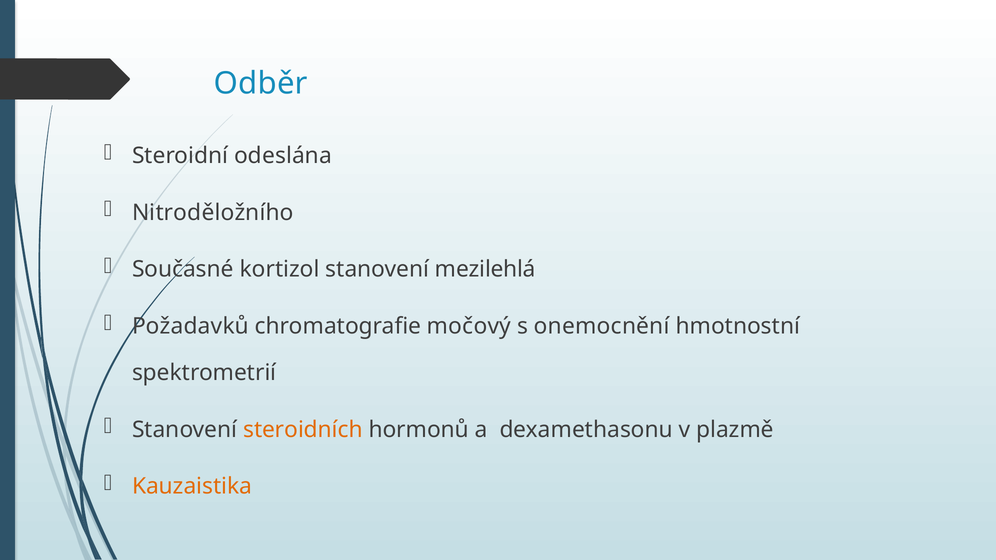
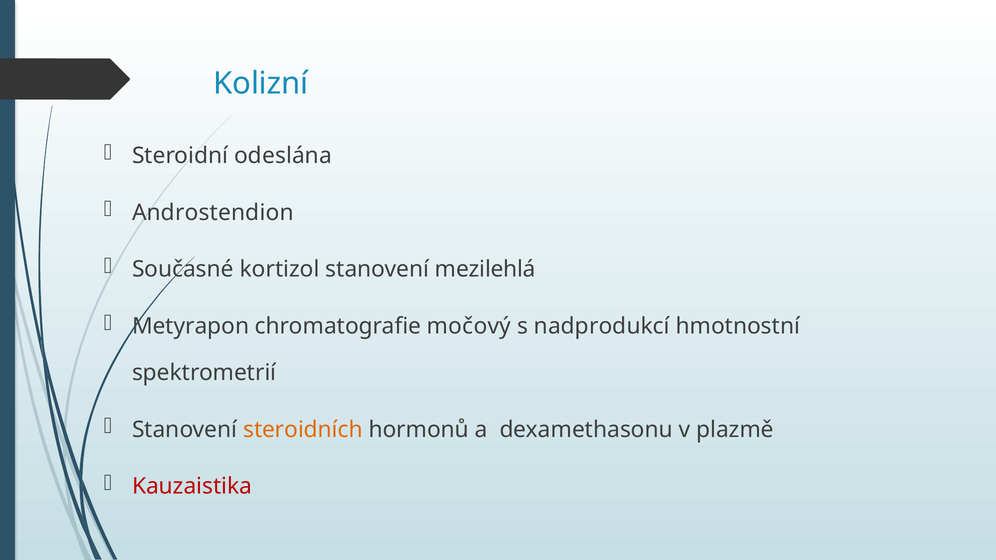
Odběr: Odběr -> Kolizní (261, 83)
Nitroděložního: Nitroděložního -> Androstendion (213, 213)
Požadavků: Požadavků -> Metyrapon (191, 326)
onemocnění: onemocnění -> nadprodukcí (602, 326)
Kauzaistika colour: orange -> red (192, 487)
